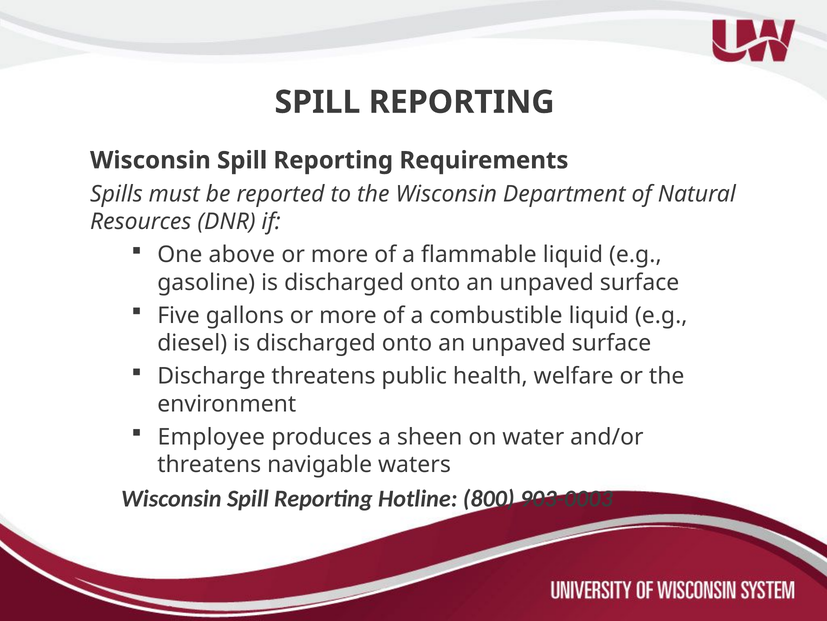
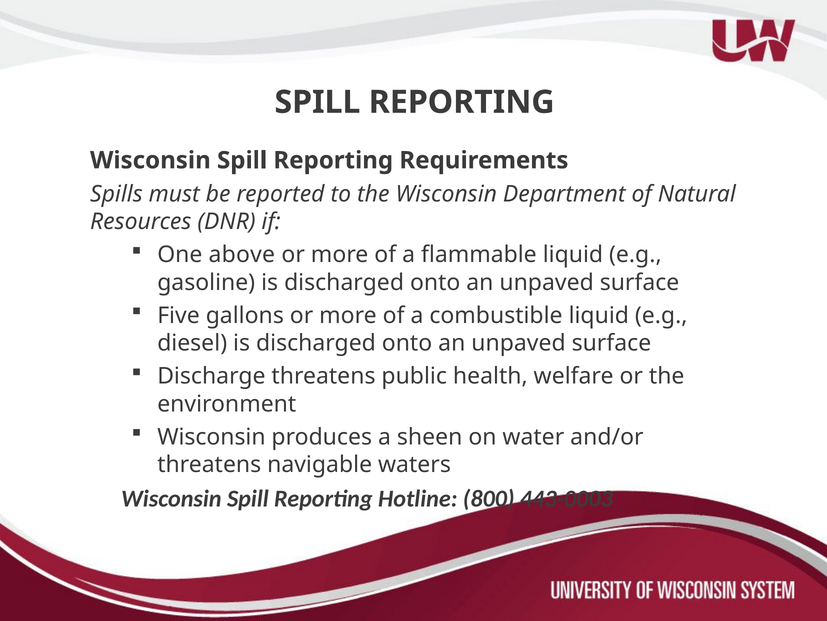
Employee: Employee -> Wisconsin (211, 437)
903-0003: 903-0003 -> 443-0003 (566, 498)
